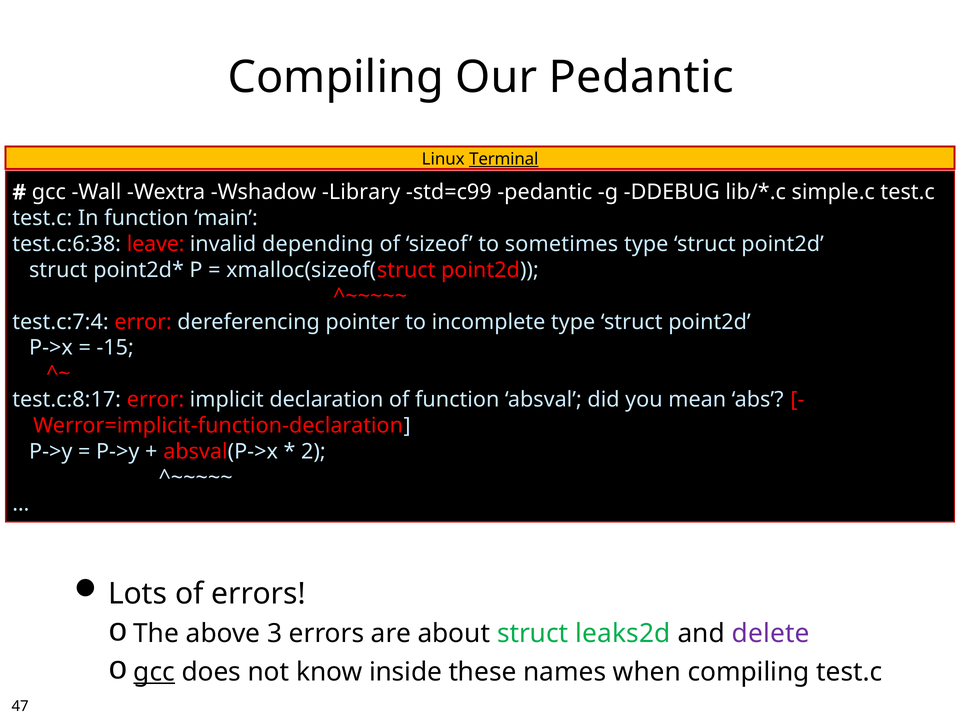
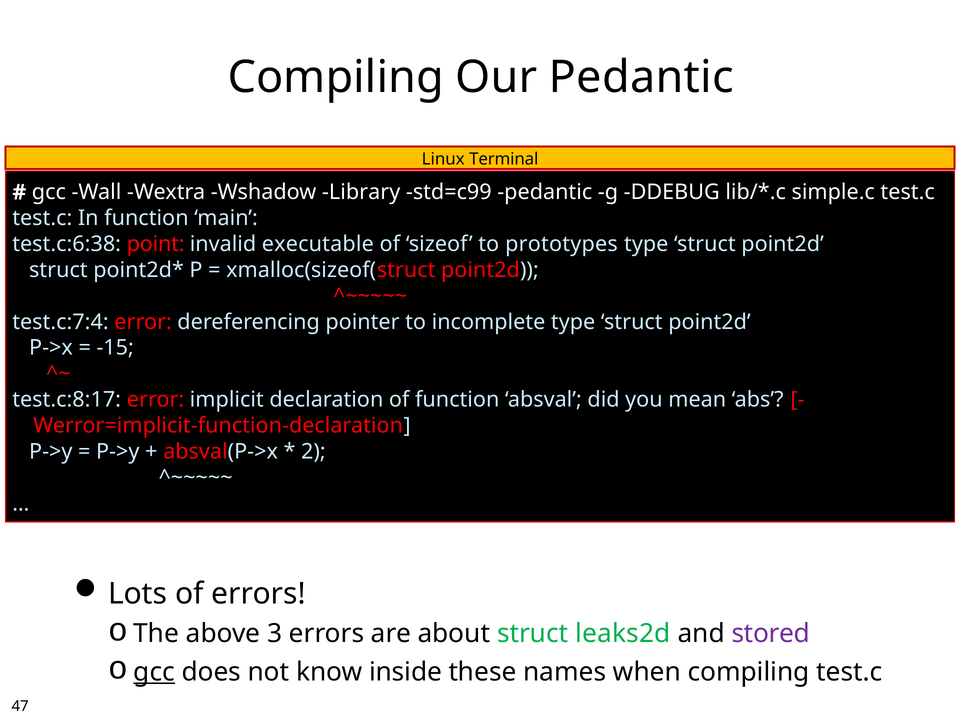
Terminal underline: present -> none (504, 159)
leave: leave -> point (156, 244)
depending: depending -> executable (318, 244)
sometimes: sometimes -> prototypes (561, 244)
delete: delete -> stored (771, 633)
